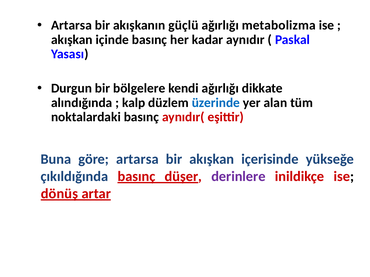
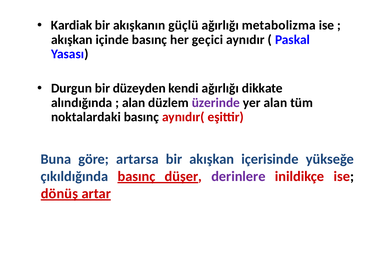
Artarsa: Artarsa -> Kardiak (72, 25)
kadar: kadar -> geçici (207, 40)
bölgelere: bölgelere -> düzeyden (139, 88)
kalp: kalp -> alan (134, 103)
üzerinde colour: blue -> purple (216, 103)
